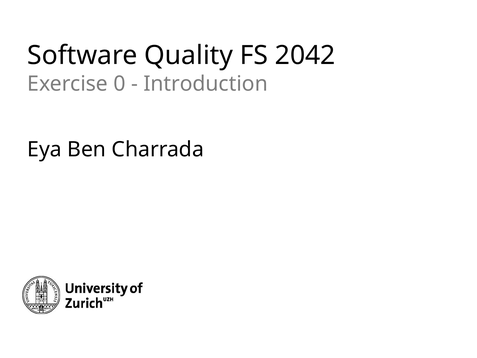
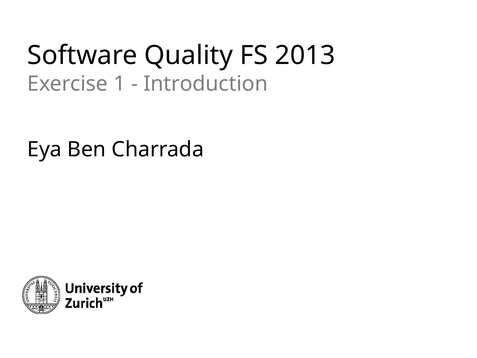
2042: 2042 -> 2013 (305, 55)
0: 0 -> 1 (119, 84)
